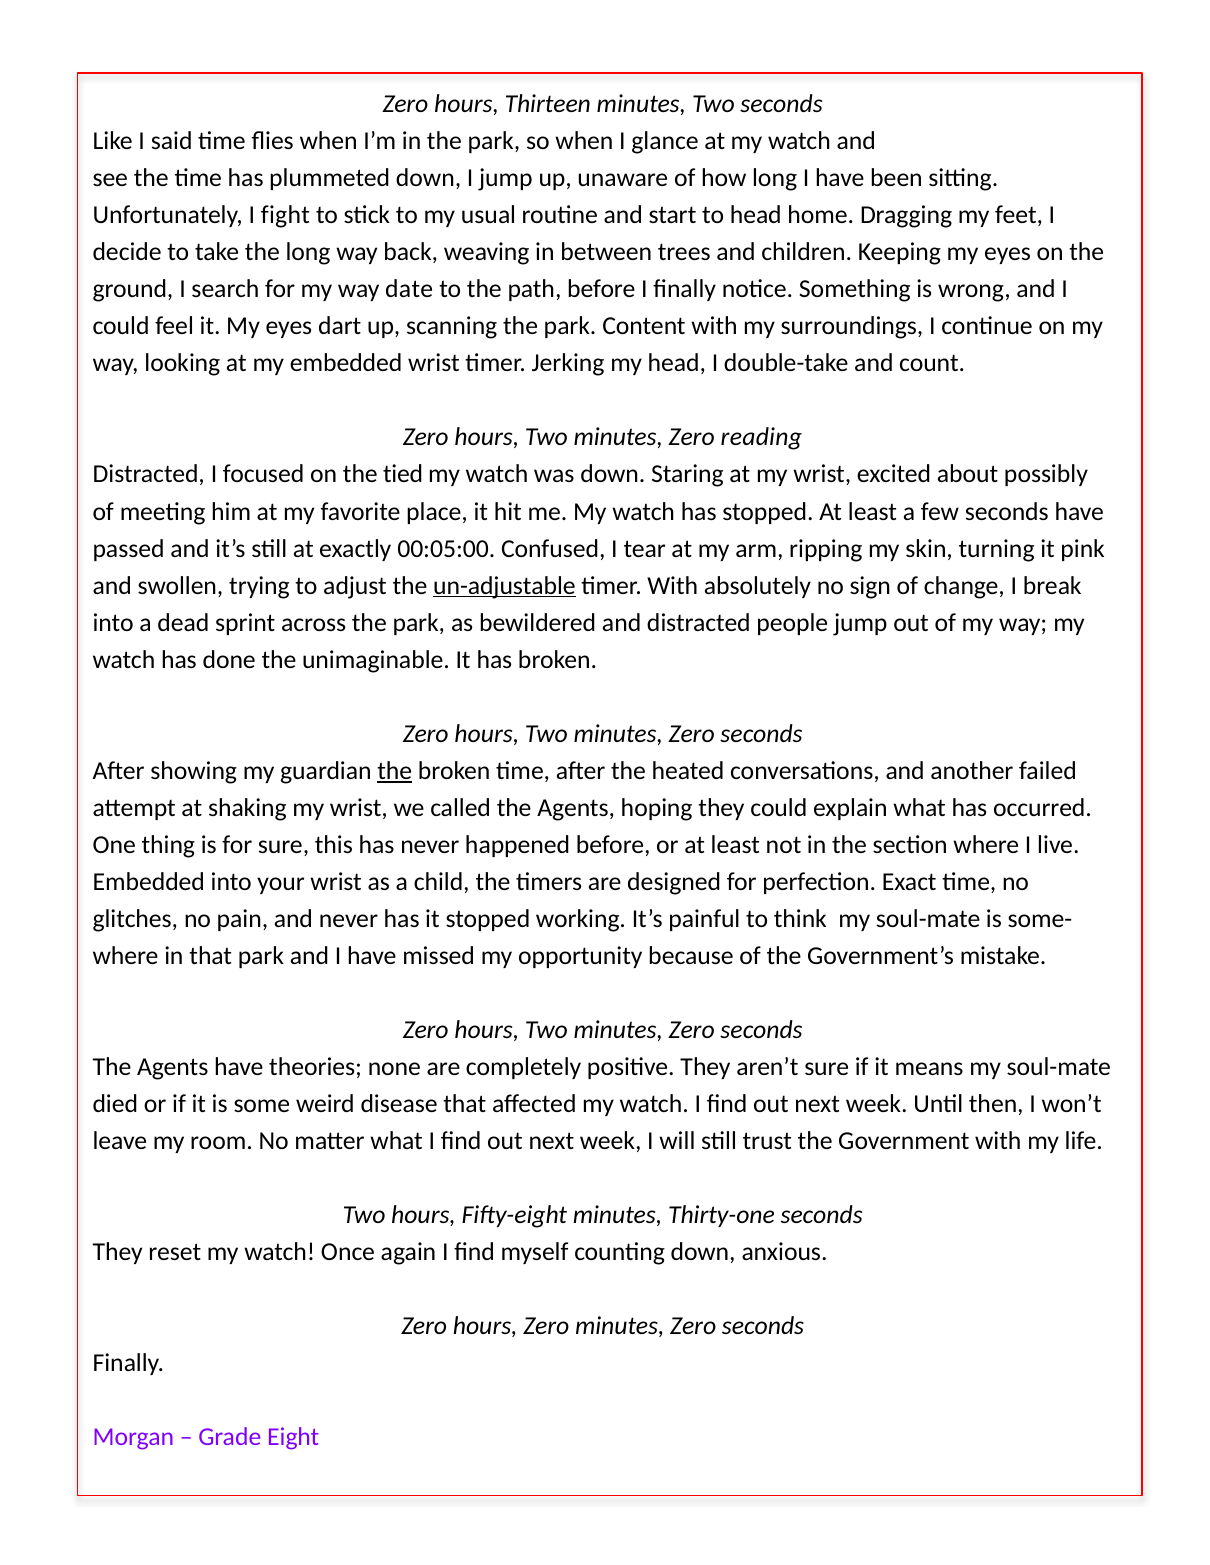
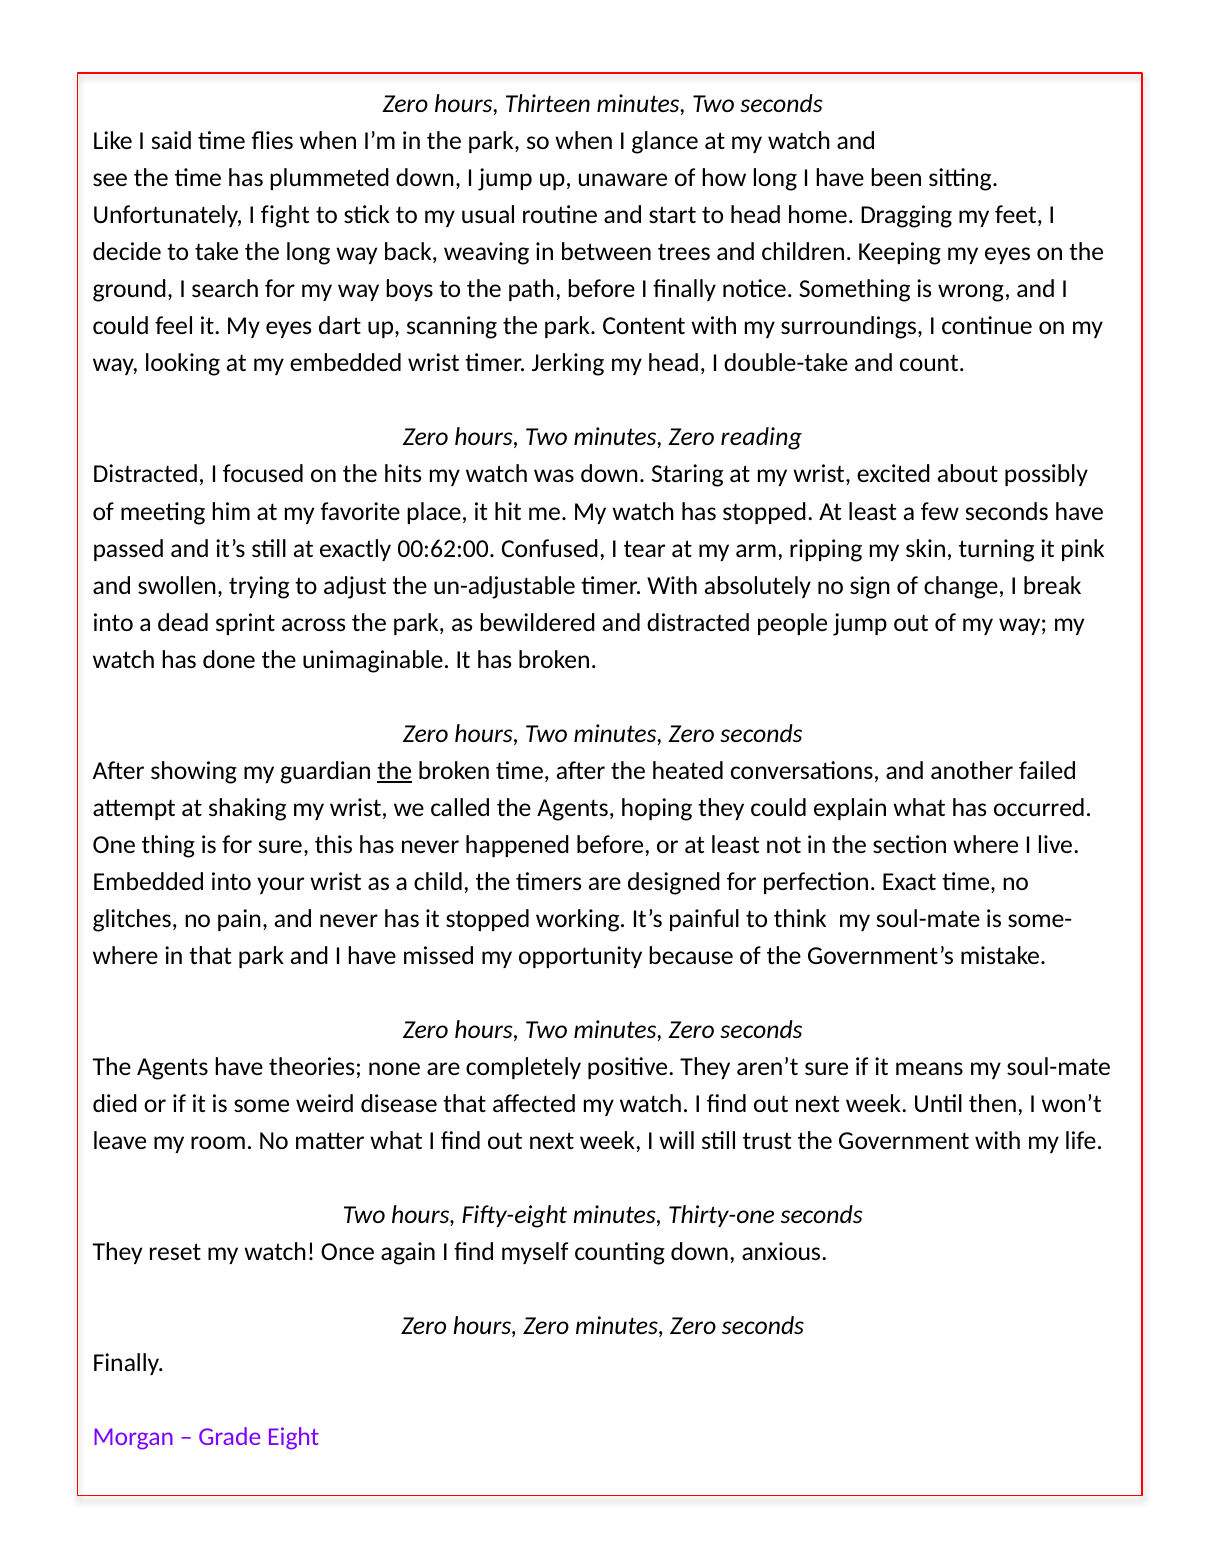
date: date -> boys (409, 290)
tied: tied -> hits (403, 475)
00:05:00: 00:05:00 -> 00:62:00 (446, 549)
un-adjustable underline: present -> none (504, 586)
